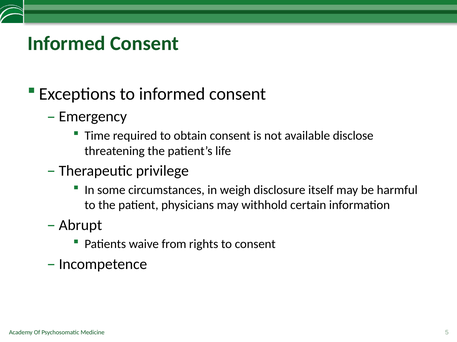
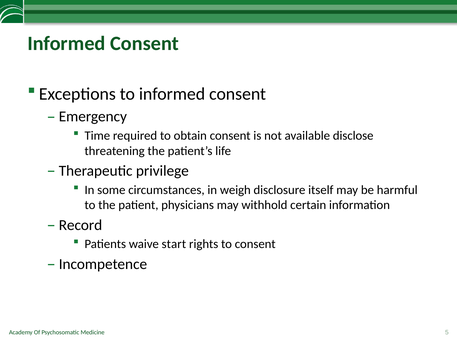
Abrupt: Abrupt -> Record (80, 226)
from: from -> start (174, 245)
